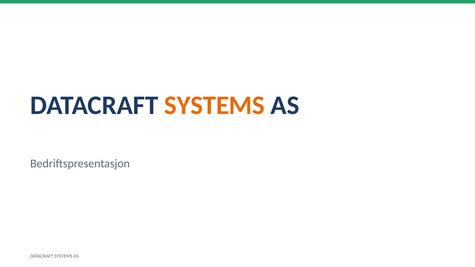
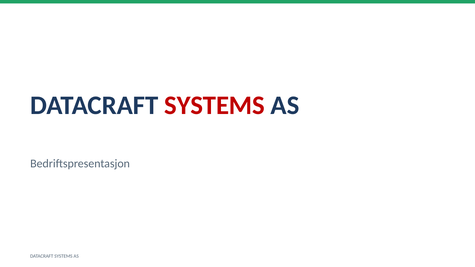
SYSTEMS colour: orange -> red (215, 105)
